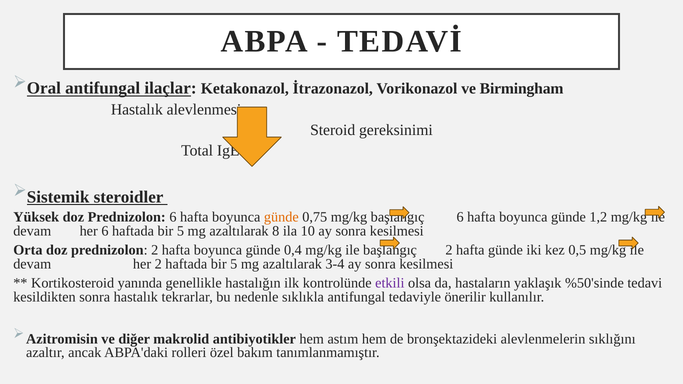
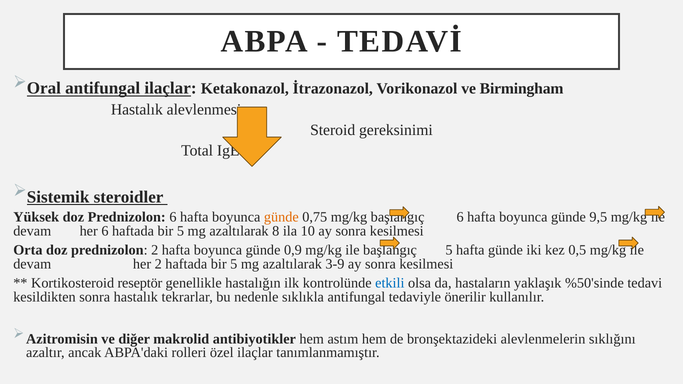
1,2: 1,2 -> 9,5 (598, 217)
0,4: 0,4 -> 0,9 (293, 250)
2: 2 -> 5 (449, 250)
3-4: 3-4 -> 3-9 (335, 264)
yanında: yanında -> reseptör (140, 283)
etkili colour: purple -> blue (390, 283)
özel bakım: bakım -> ilaçlar (255, 353)
